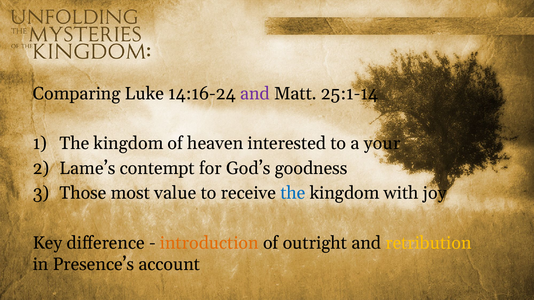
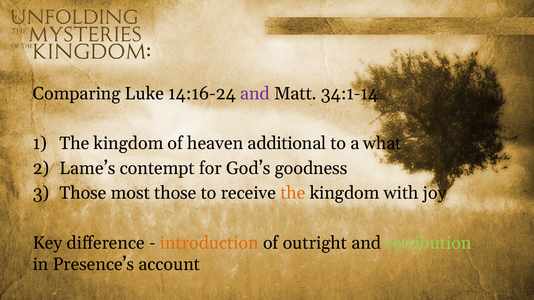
25:1-14: 25:1-14 -> 34:1-14 (350, 94)
interested: interested -> additional (287, 143)
your: your -> what (382, 143)
most value: value -> those (175, 193)
the colour: blue -> orange (293, 193)
retribution colour: yellow -> light green (428, 243)
